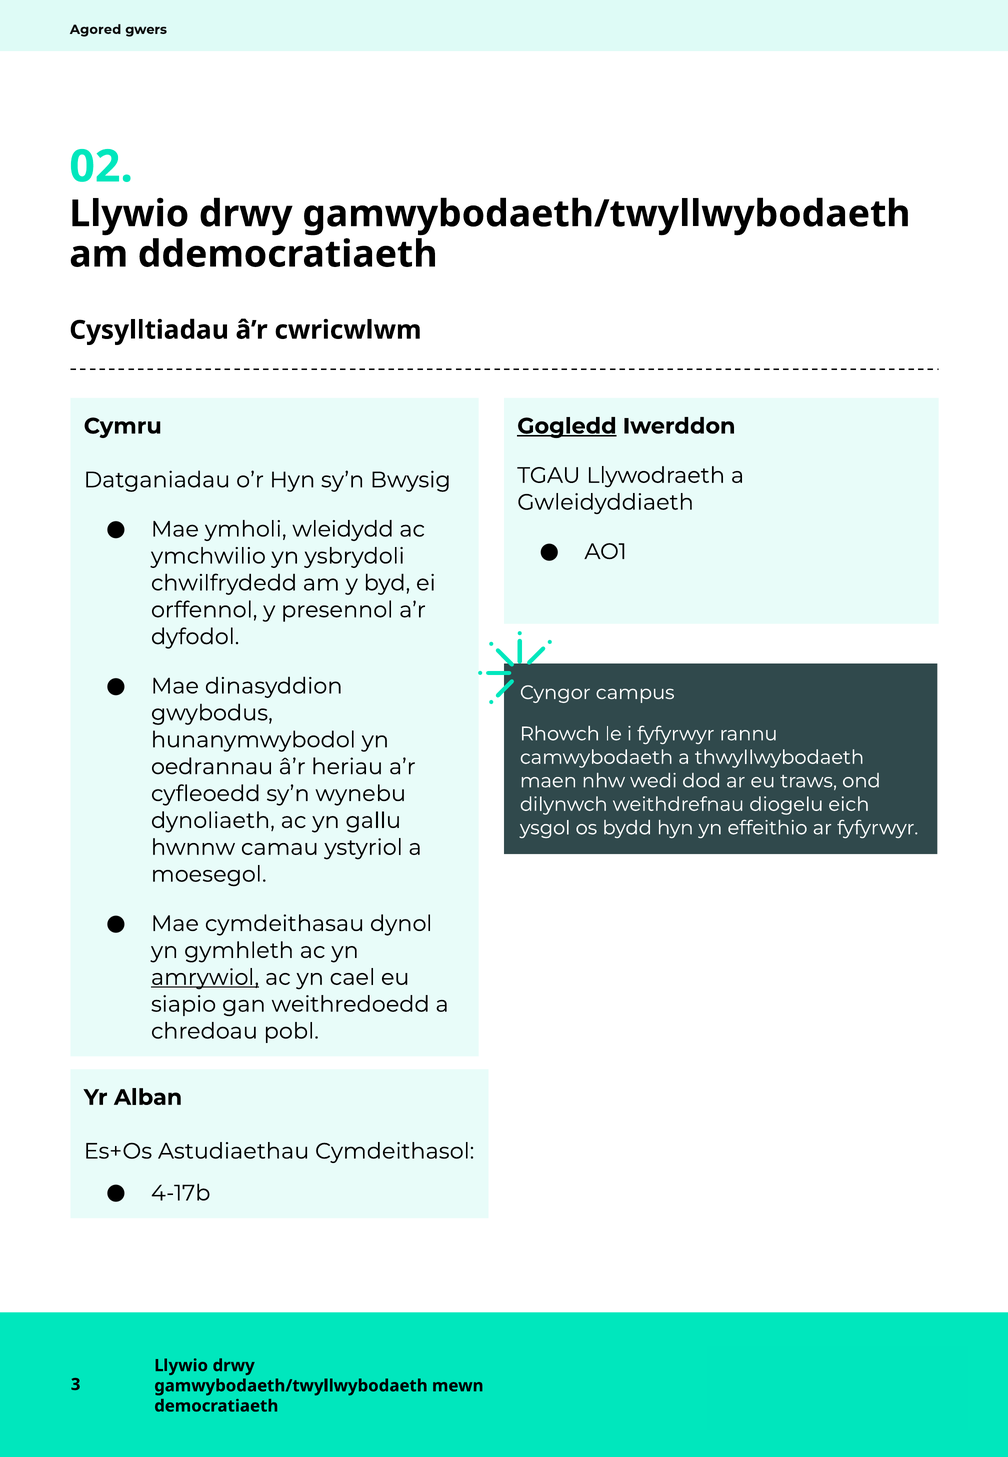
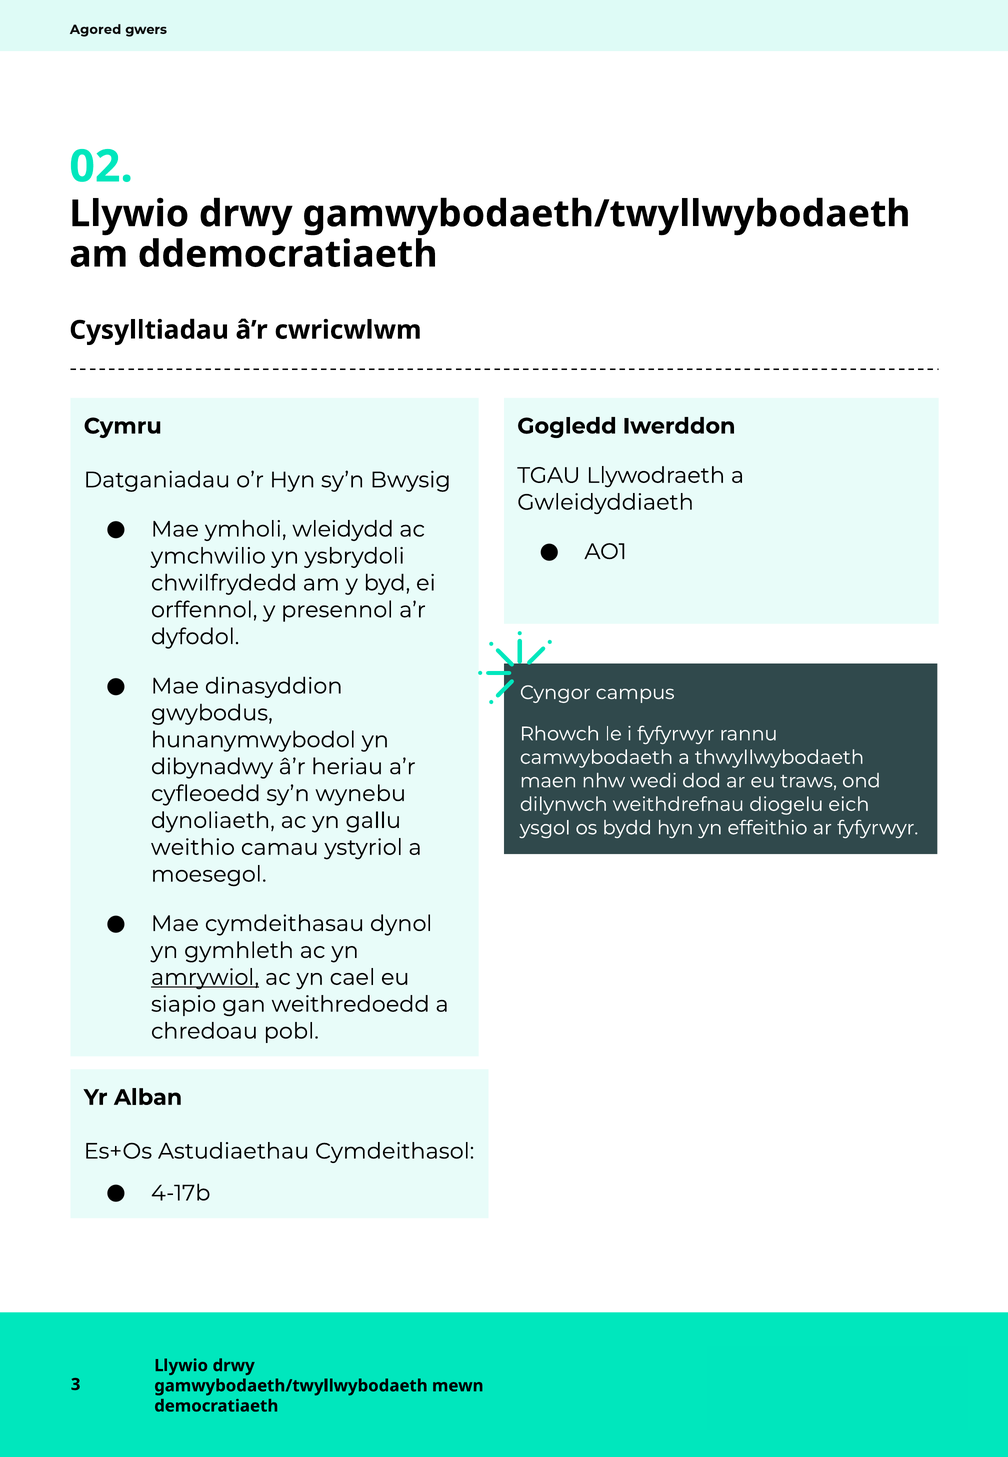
Gogledd underline: present -> none (567, 426)
oedrannau: oedrannau -> dibynadwy (212, 766)
hwnnw: hwnnw -> weithio (193, 847)
